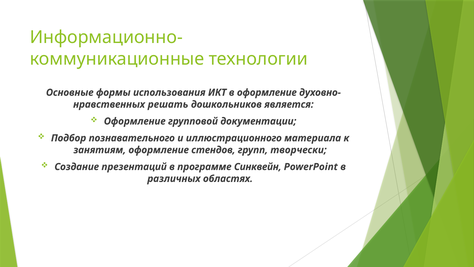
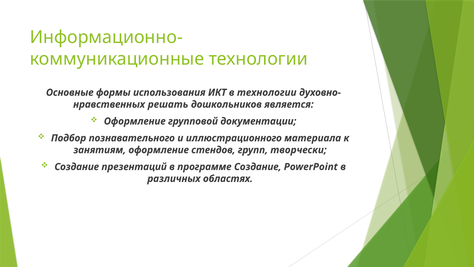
в оформление: оформление -> технологии (267, 92)
программе Синквейн: Синквейн -> Создание (258, 167)
